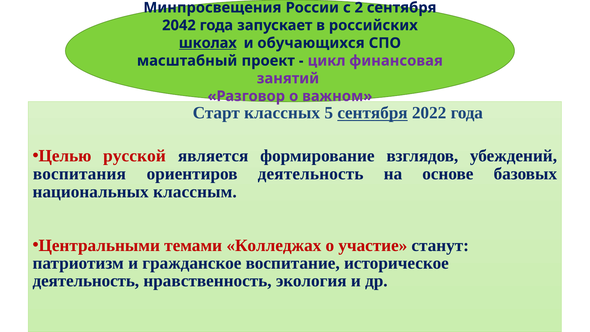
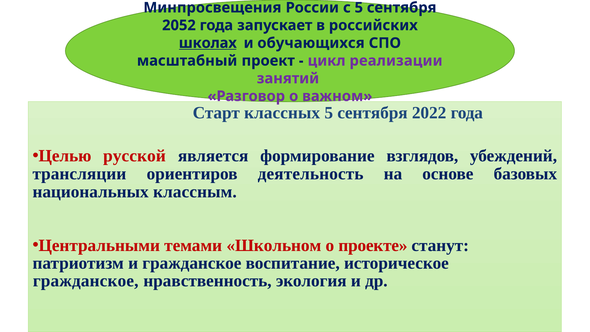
с 2: 2 -> 5 (359, 8)
2042: 2042 -> 2052 (179, 25)
финансовая: финансовая -> реализации (396, 61)
сентября underline: present -> none (372, 113)
воспитания: воспитания -> трансляции (79, 174)
Колледжах: Колледжах -> Школьном (274, 245)
участие: участие -> проекте (373, 245)
деятельность: деятельность -> гражданское (86, 281)
